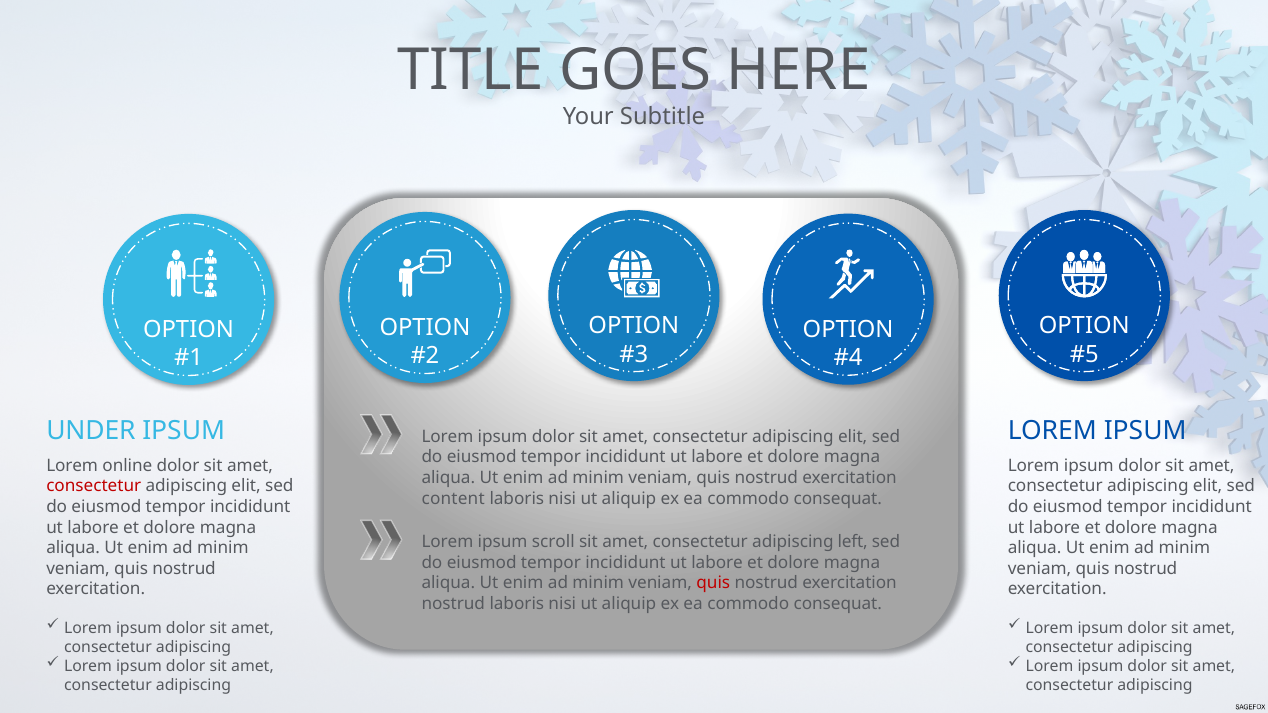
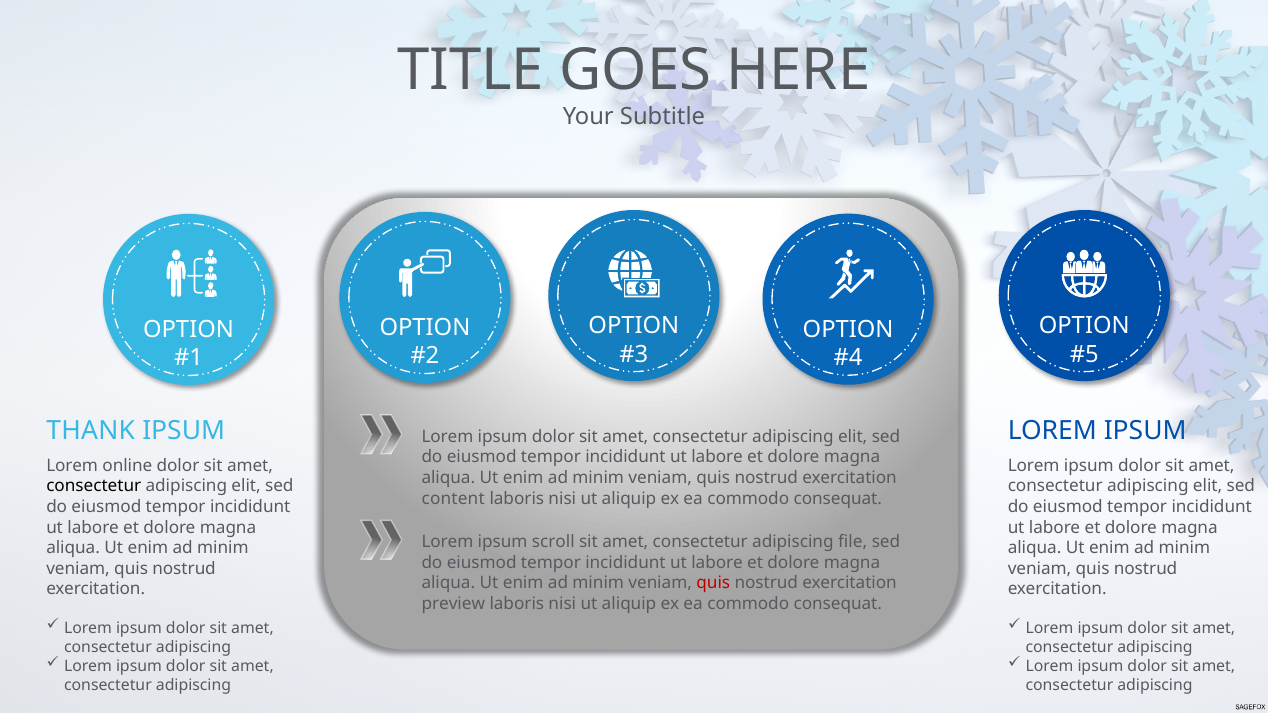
UNDER: UNDER -> THANK (91, 431)
consectetur colour: red -> black (94, 486)
left: left -> file (853, 542)
nostrud: nostrud -> preview (453, 604)
